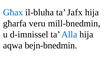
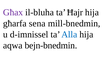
Għax colour: blue -> purple (13, 12)
Jafx: Jafx -> Ħajr (75, 12)
veru: veru -> sena (37, 23)
